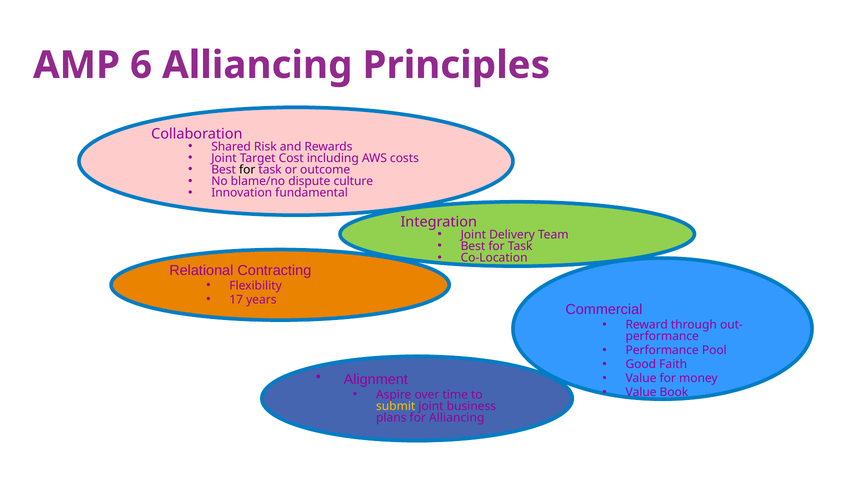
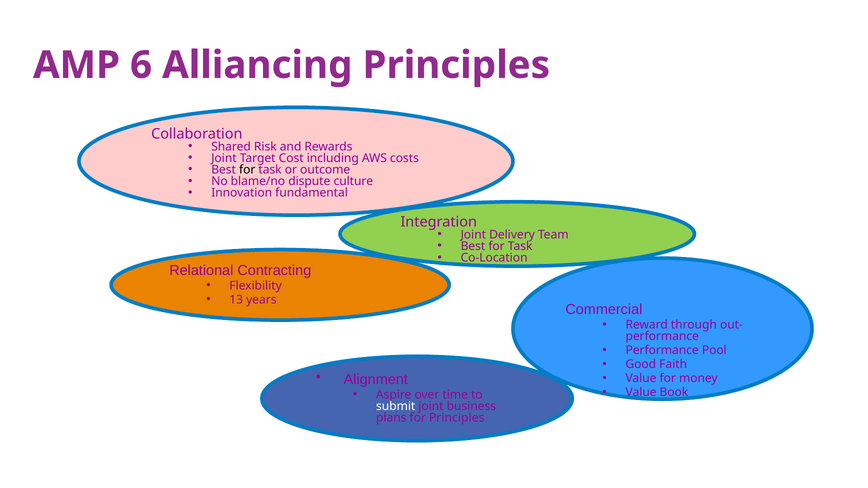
17: 17 -> 13 (236, 300)
submit colour: yellow -> white (396, 406)
for Alliancing: Alliancing -> Principles (457, 418)
